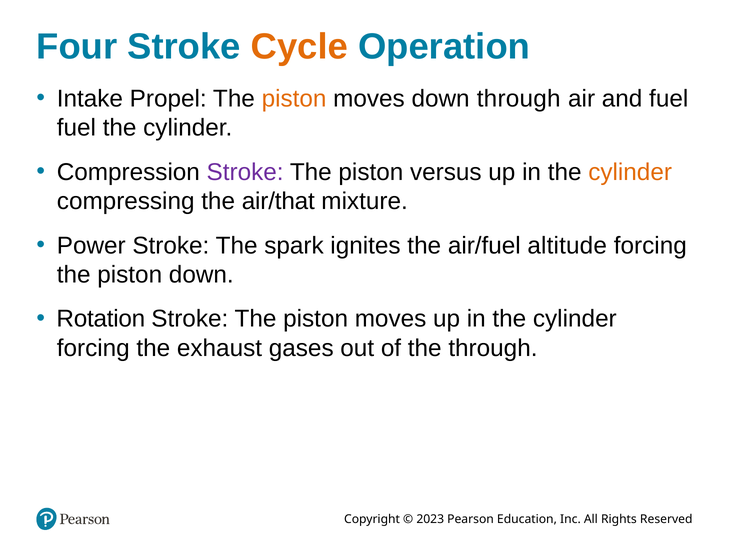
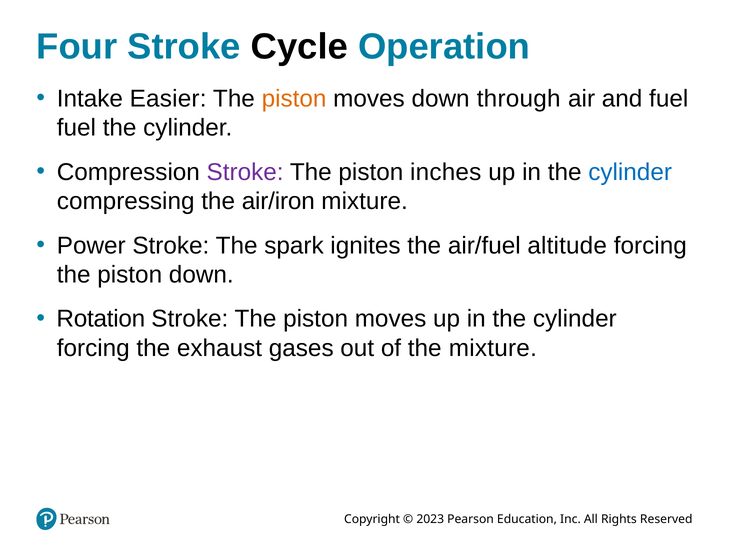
Cycle colour: orange -> black (299, 47)
Propel: Propel -> Easier (168, 99)
versus: versus -> inches (446, 172)
cylinder colour: orange -> blue (630, 172)
air/that: air/that -> air/iron (278, 202)
the through: through -> mixture (493, 349)
